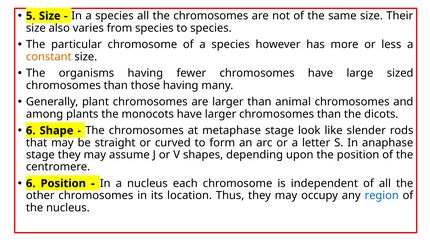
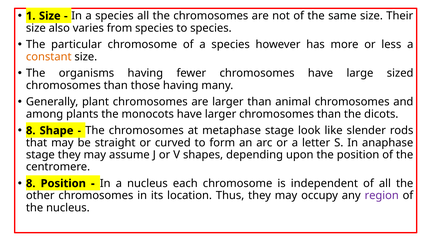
5: 5 -> 1 (31, 16)
6: 6 -> 8 (31, 131)
6: 6 -> 8 (31, 183)
region colour: blue -> purple (382, 195)
